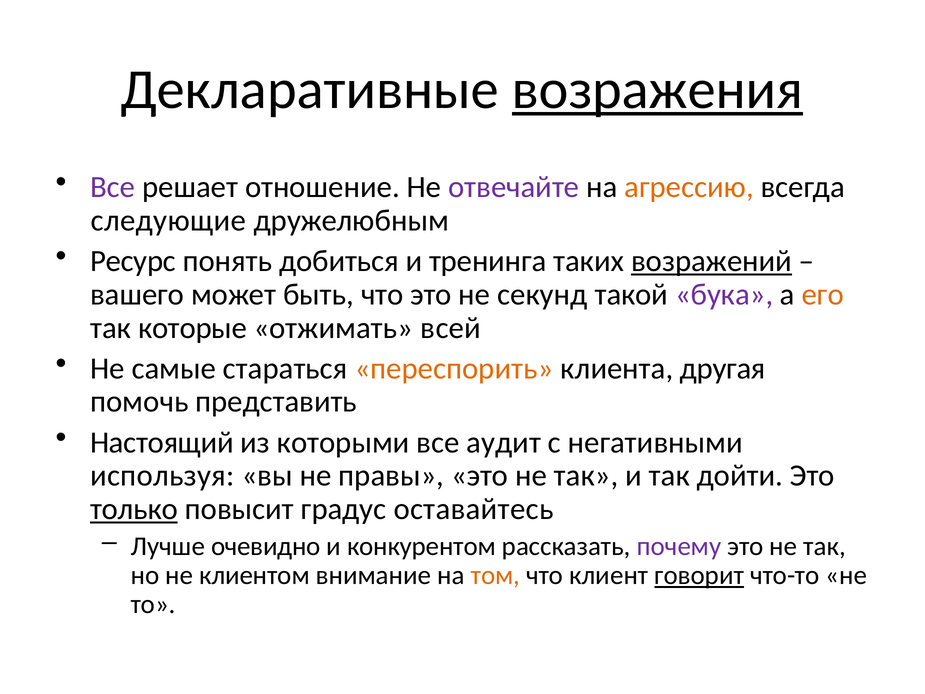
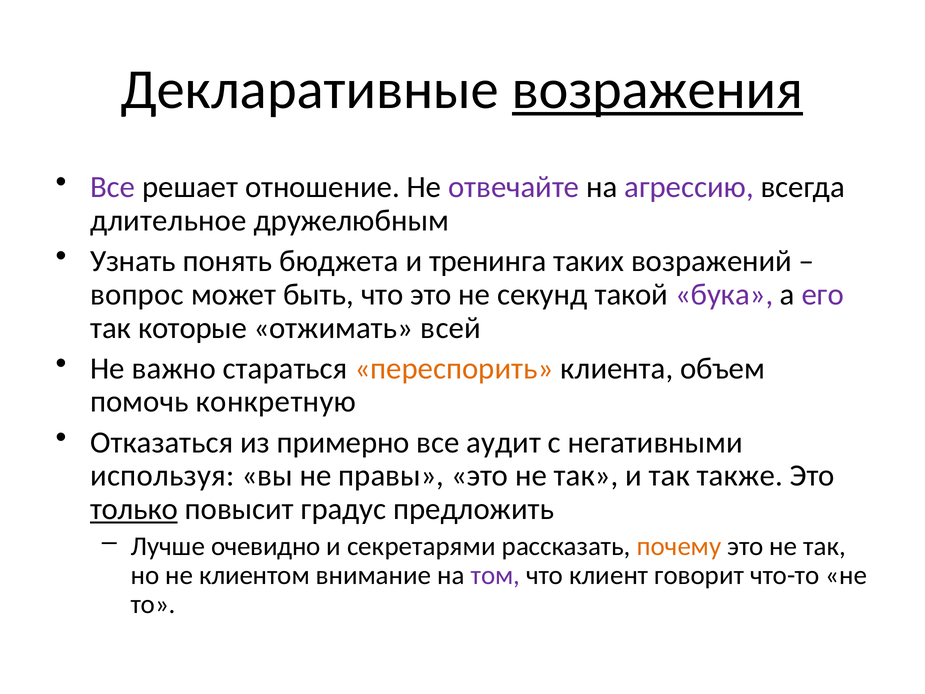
агрессию colour: orange -> purple (689, 187)
следующие: следующие -> длительное (168, 220)
Ресурс: Ресурс -> Узнать (133, 261)
добиться: добиться -> бюджета (339, 261)
возражений underline: present -> none (712, 261)
вашего: вашего -> вопрос (137, 294)
его colour: orange -> purple (823, 294)
самые: самые -> важно (174, 368)
другая: другая -> объем (723, 368)
представить: представить -> конкретную (276, 402)
Настоящий: Настоящий -> Отказаться (162, 442)
которыми: которыми -> примерно (343, 442)
дойти: дойти -> также (740, 476)
оставайтесь: оставайтесь -> предложить (474, 509)
конкурентом: конкурентом -> секретарями (421, 546)
почему colour: purple -> orange (679, 546)
том colour: orange -> purple (495, 575)
говорит underline: present -> none (699, 575)
